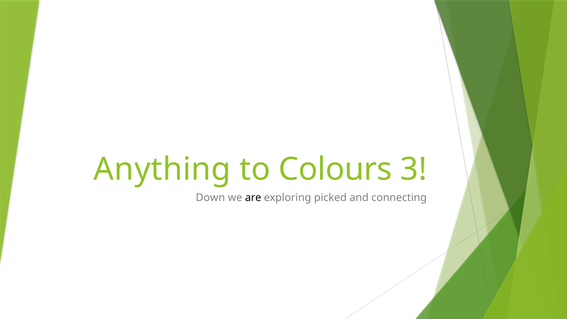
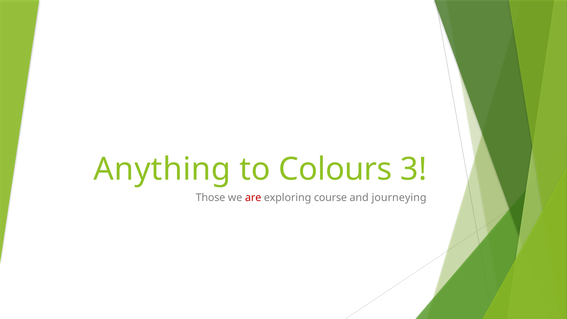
Down: Down -> Those (210, 198)
are colour: black -> red (253, 198)
picked: picked -> course (330, 198)
connecting: connecting -> journeying (399, 198)
